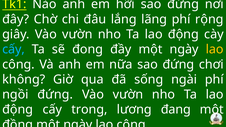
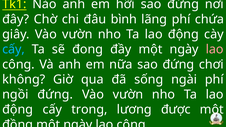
lắng: lắng -> bình (124, 19)
rộng: rộng -> chứa (209, 19)
lao colour: yellow -> pink (215, 49)
đang: đang -> được (176, 110)
